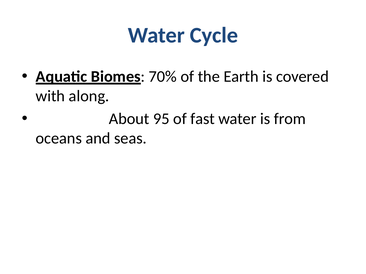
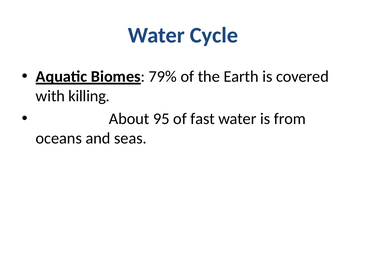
70%: 70% -> 79% (163, 77)
along: along -> killing (89, 96)
